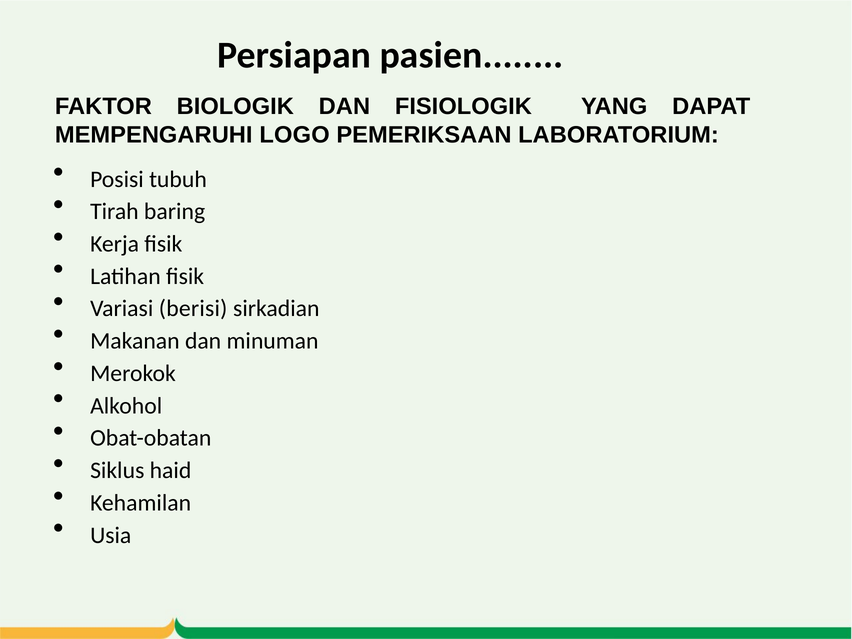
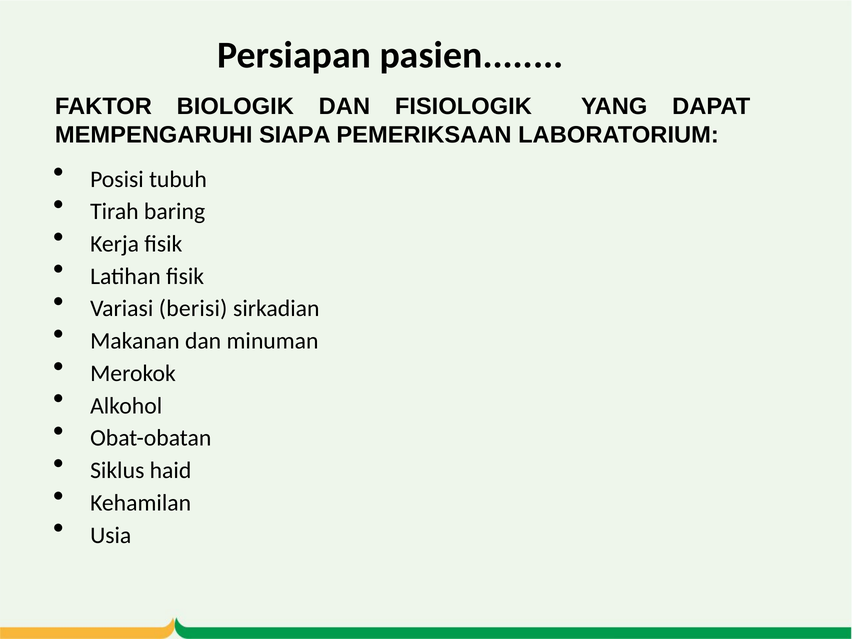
LOGO: LOGO -> SIAPA (295, 135)
